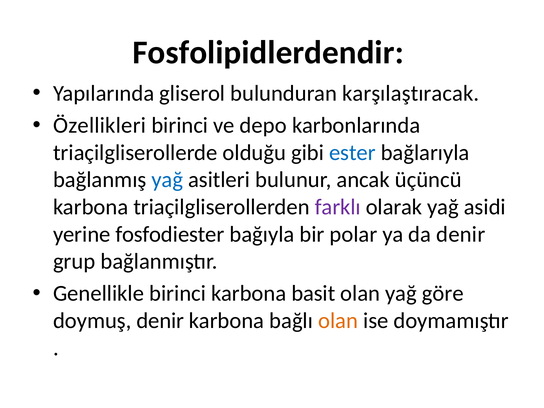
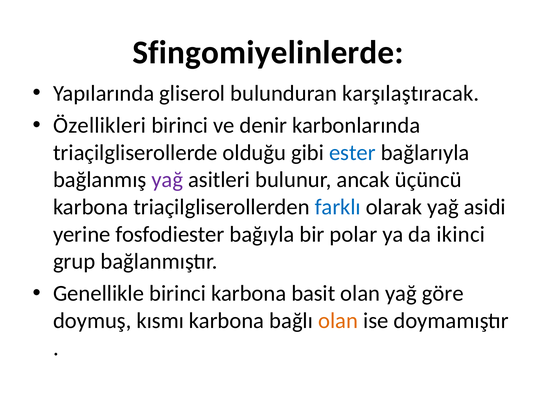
Fosfolipidlerdendir: Fosfolipidlerdendir -> Sfingomiyelinlerde (268, 53)
depo: depo -> denir (263, 125)
yağ colour: blue -> purple (167, 180)
farklı colour: purple -> blue (338, 207)
da denir: denir -> ikinci (461, 234)
doymuş denir: denir -> kısmı (160, 321)
